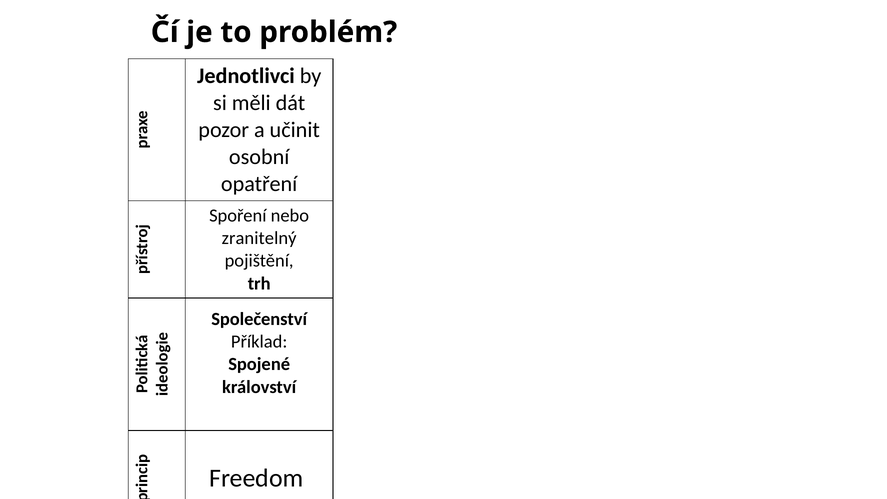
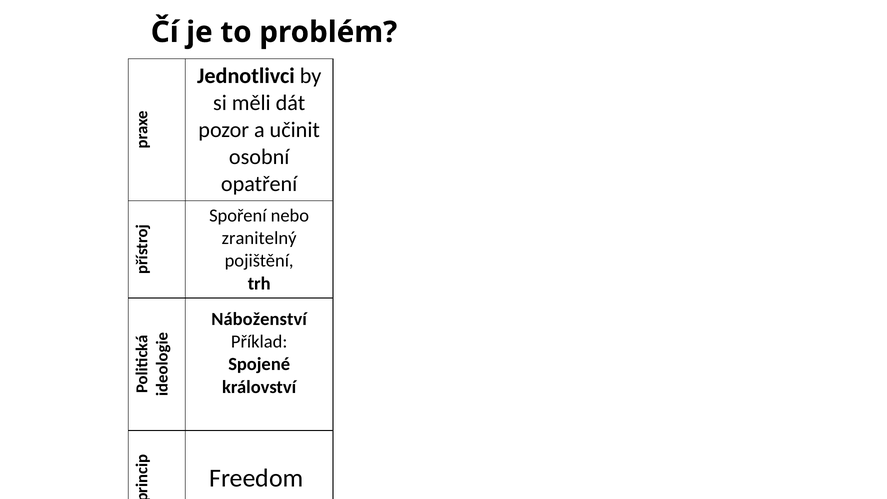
Společenství: Společenství -> Náboženství (259, 319)
